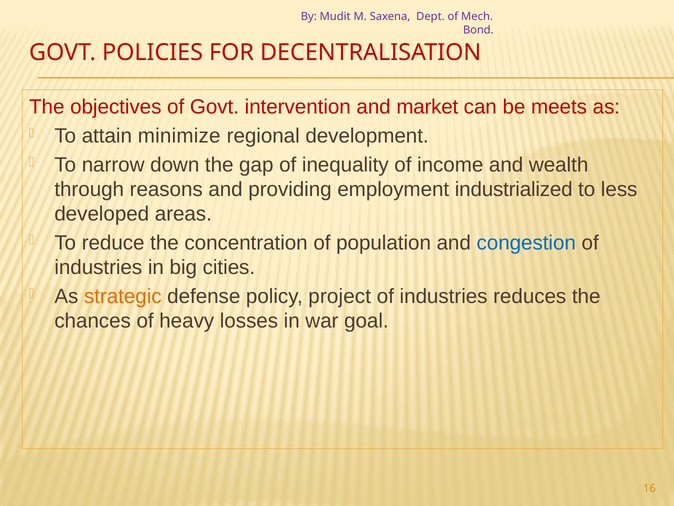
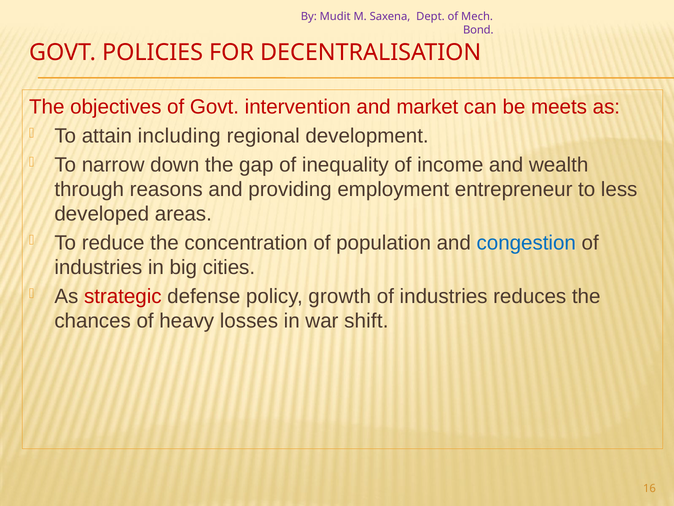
minimize: minimize -> including (179, 136)
industrialized: industrialized -> entrepreneur (514, 189)
strategic colour: orange -> red (123, 296)
project: project -> growth (340, 296)
goal: goal -> shift (366, 321)
